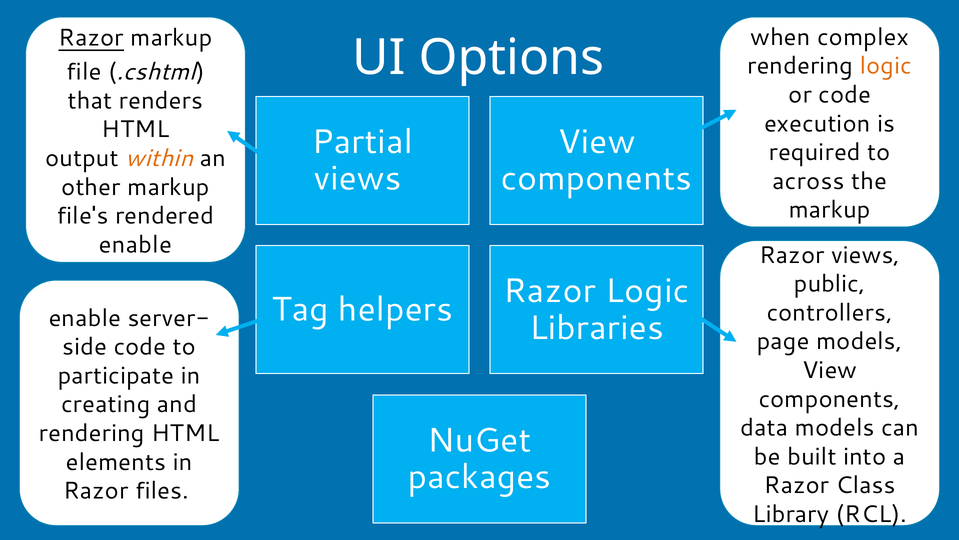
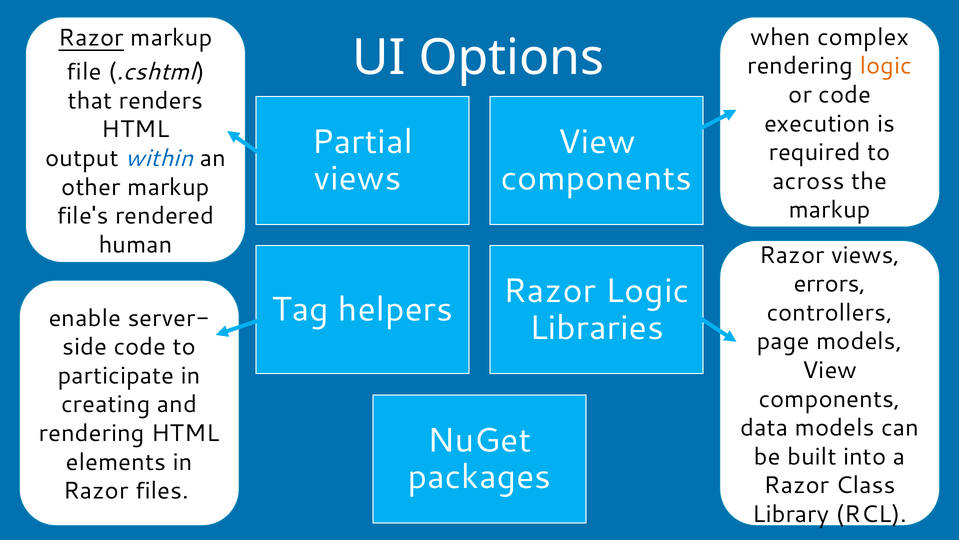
within colour: orange -> blue (159, 158)
enable: enable -> human (136, 244)
public: public -> errors (830, 284)
